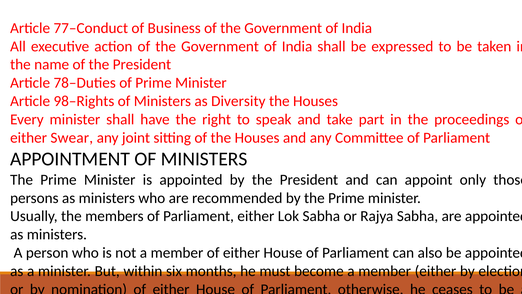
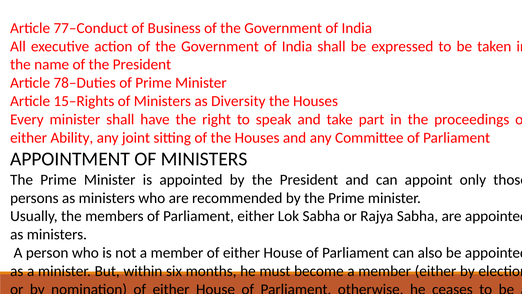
98–Rights: 98–Rights -> 15–Rights (84, 101)
Swear: Swear -> Ability (72, 138)
